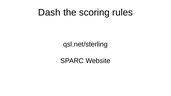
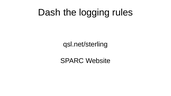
scoring: scoring -> logging (94, 12)
